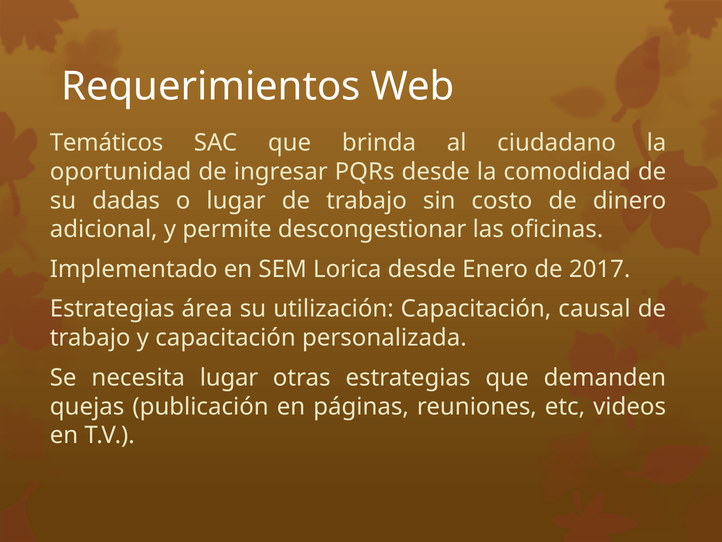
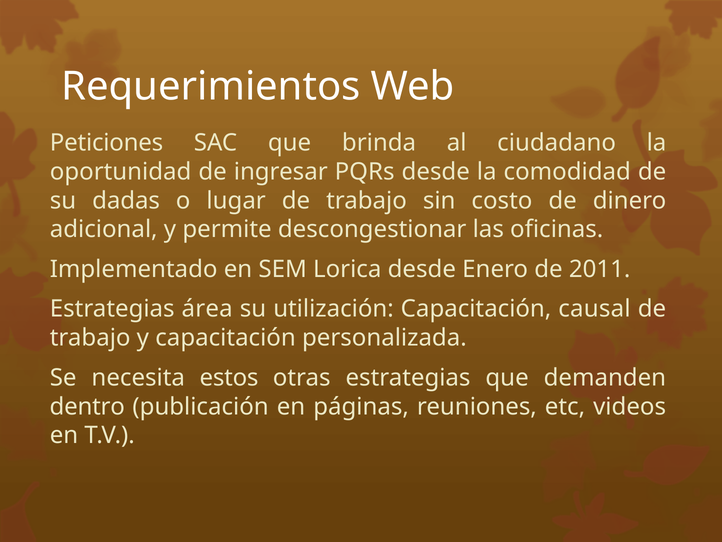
Temáticos: Temáticos -> Peticiones (107, 143)
2017: 2017 -> 2011 (600, 269)
necesita lugar: lugar -> estos (229, 377)
quejas: quejas -> dentro (87, 406)
